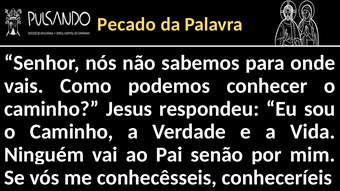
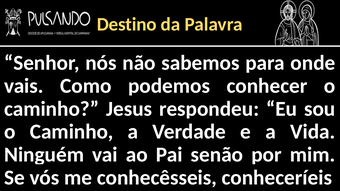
Pecado: Pecado -> Destino (127, 24)
